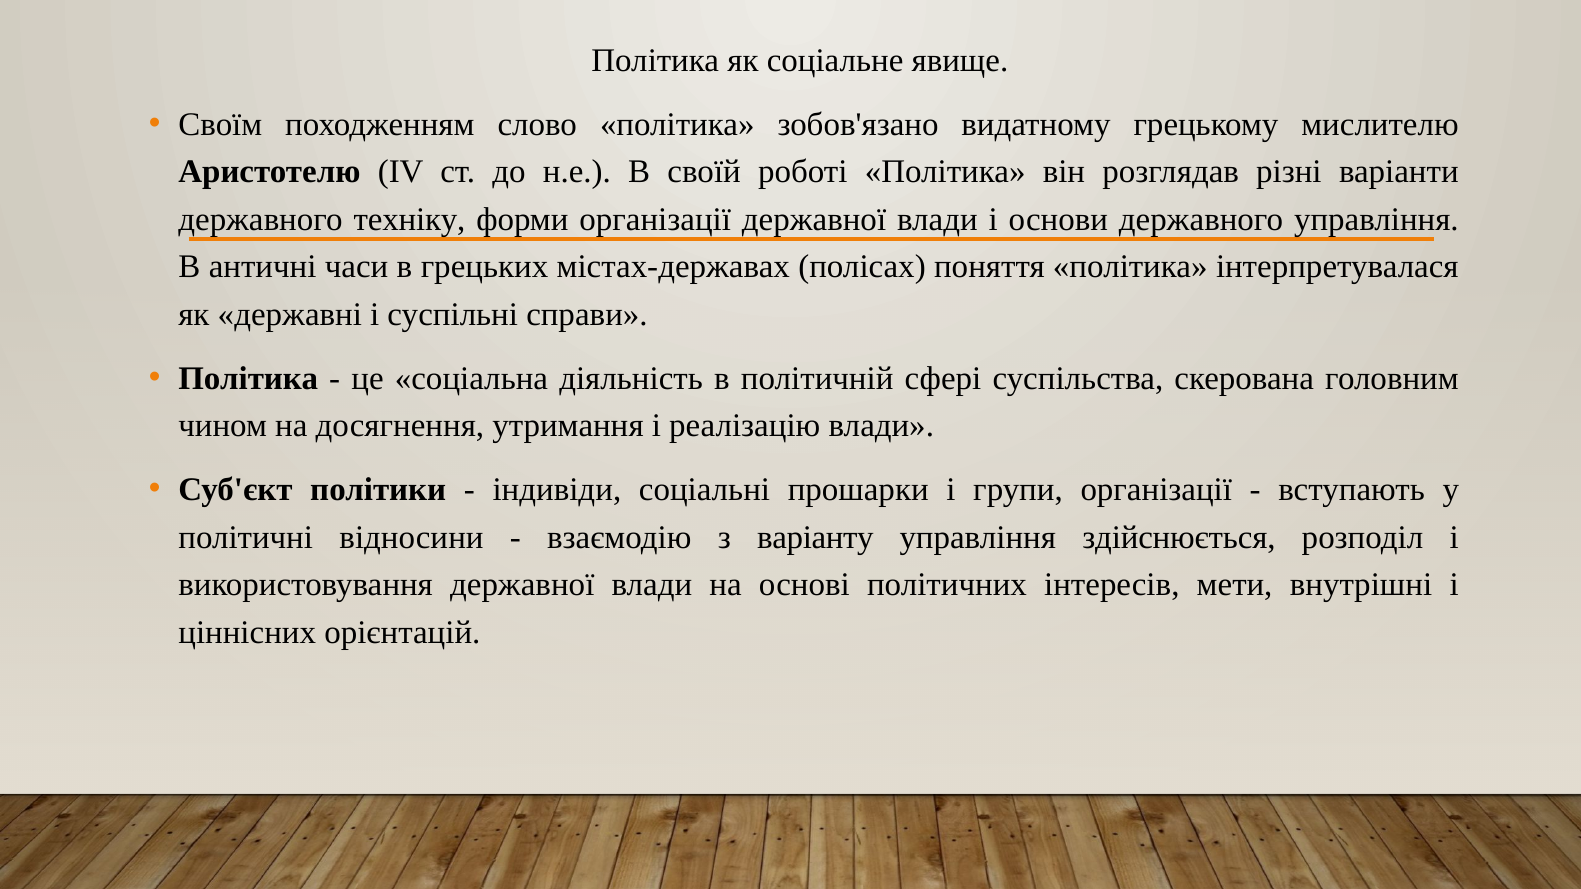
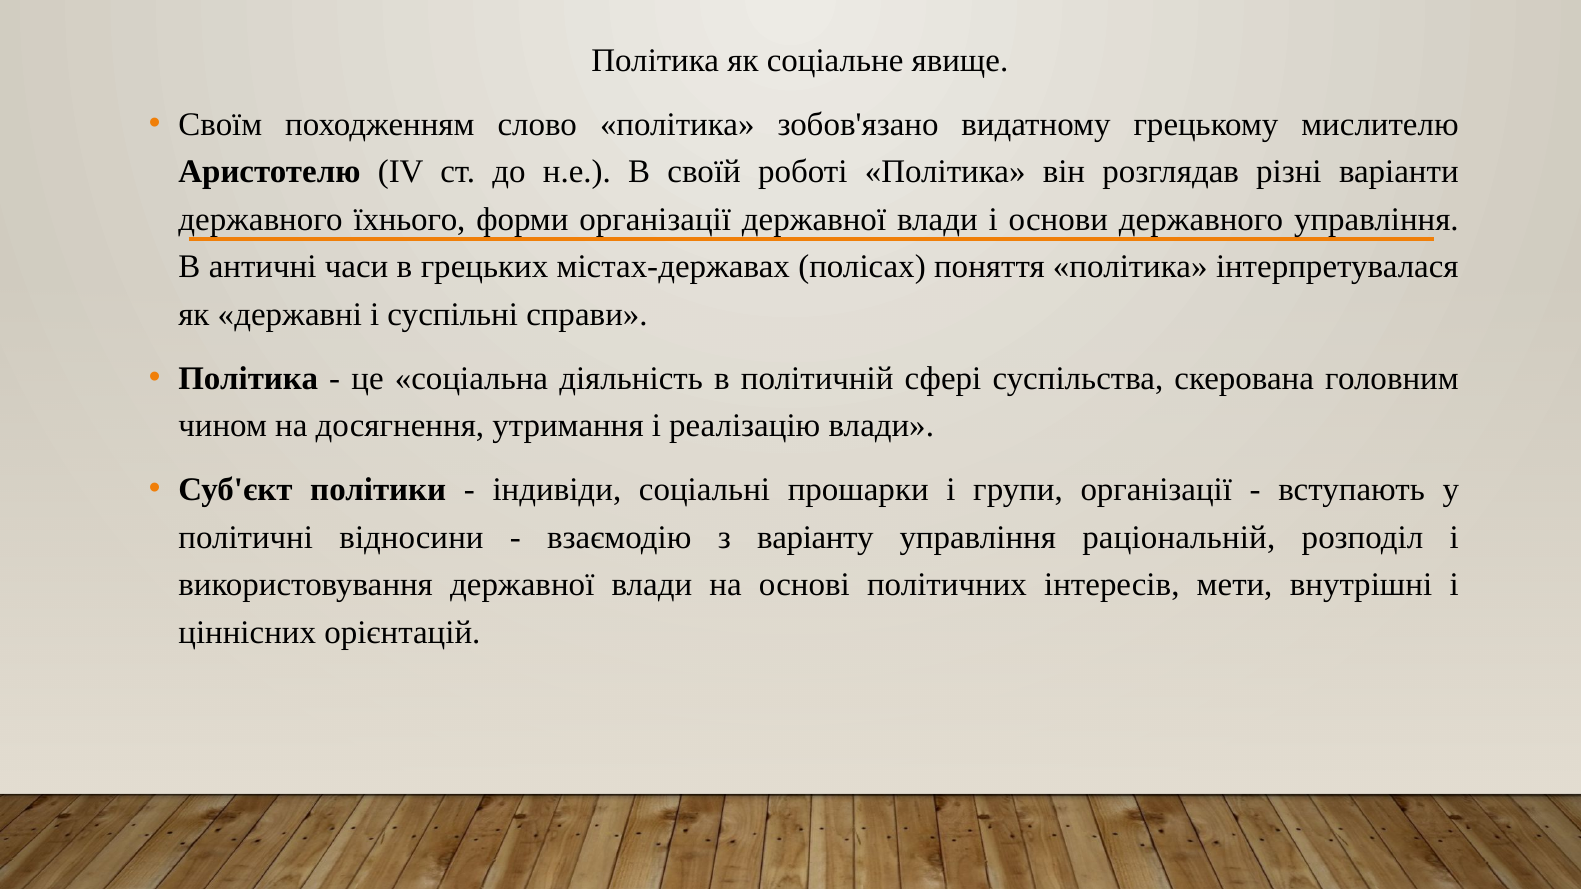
техніку: техніку -> їхнього (410, 220)
здійснюється: здійснюється -> раціональній (1179, 537)
